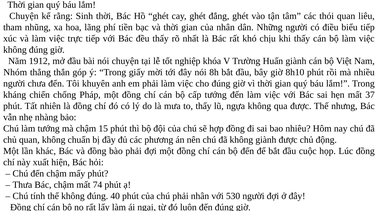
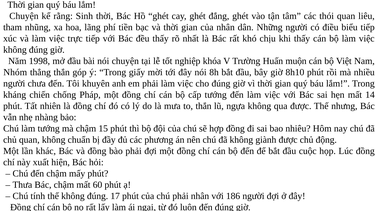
1912: 1912 -> 1998 (39, 61)
Huấn giành: giành -> muộn (296, 61)
37: 37 -> 14 (370, 95)
to thấy: thấy -> thắn (204, 106)
74: 74 -> 60 (98, 185)
40: 40 -> 17 (115, 196)
530: 530 -> 186 (233, 196)
